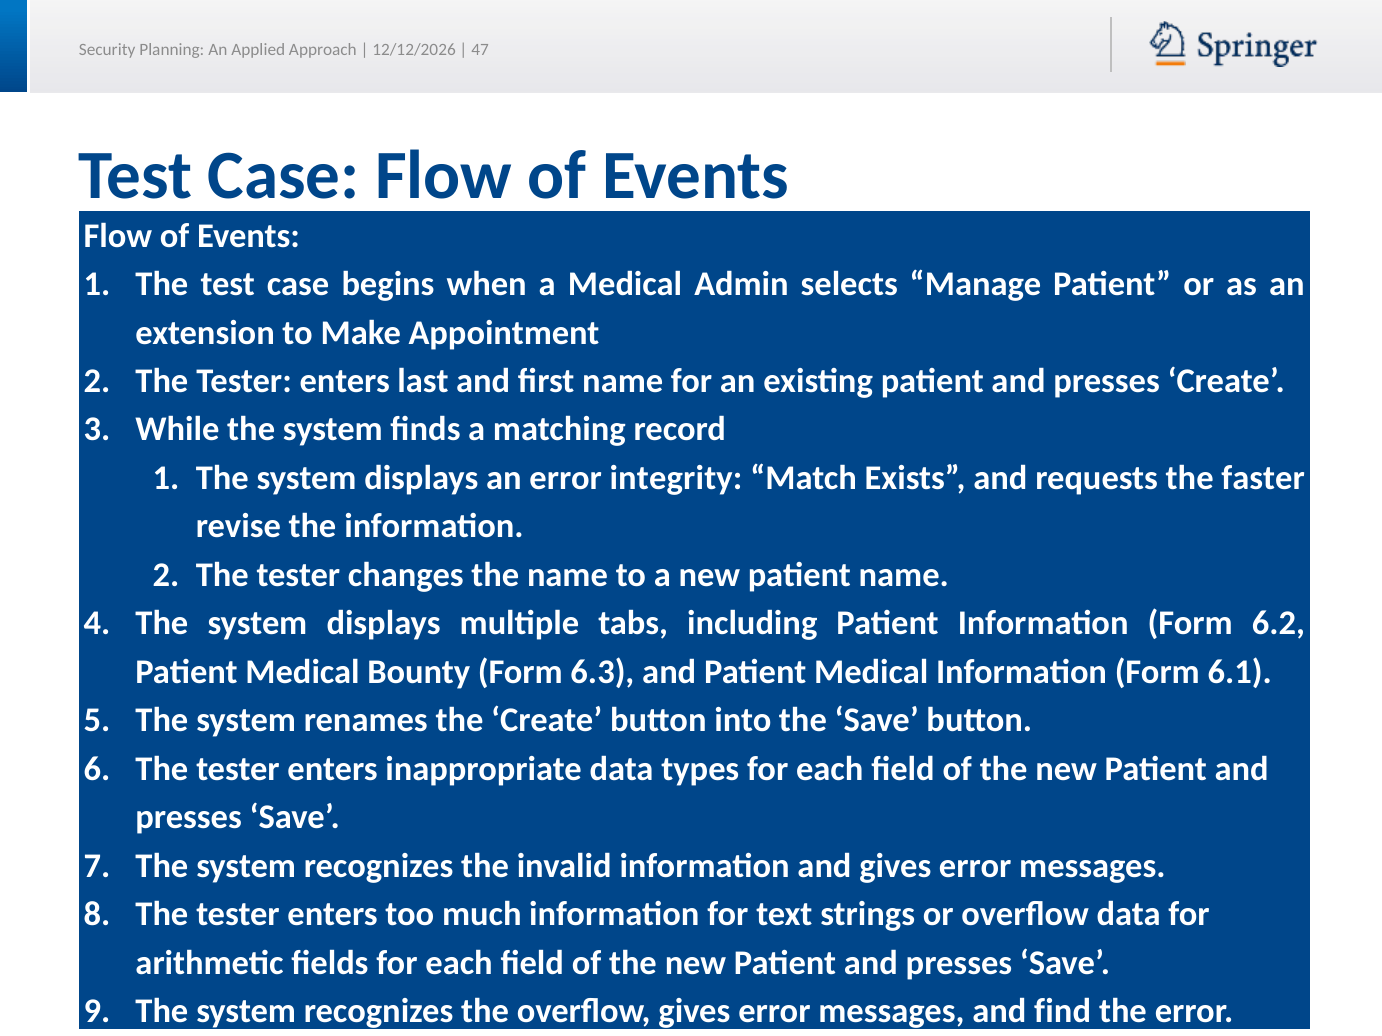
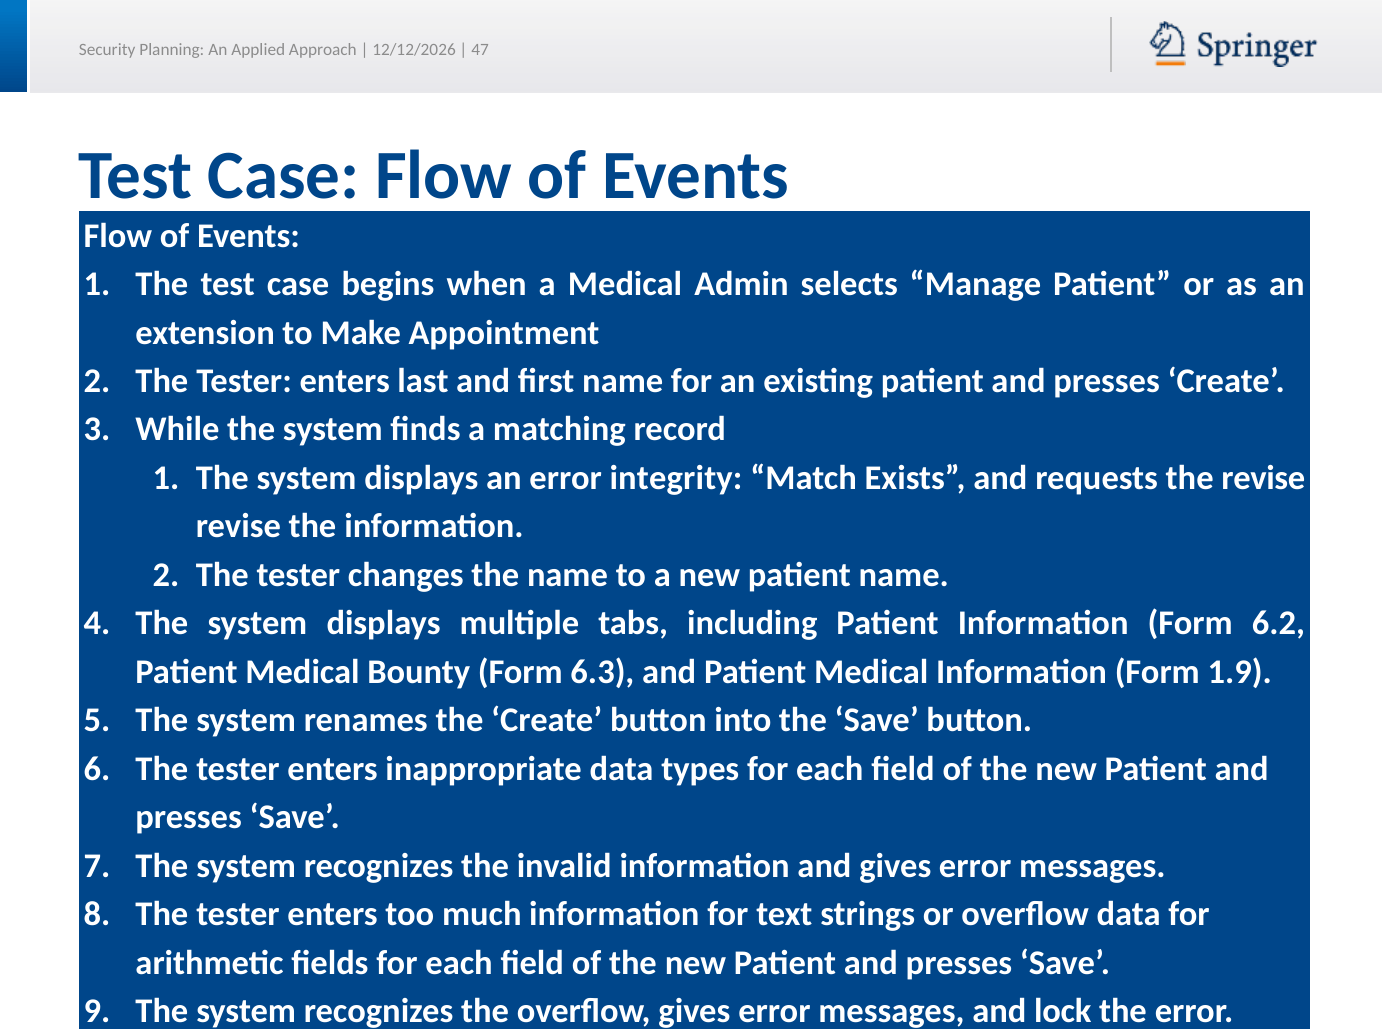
the faster: faster -> revise (1263, 478)
6.1: 6.1 -> 1.9 (1240, 672)
find: find -> lock (1063, 1012)
